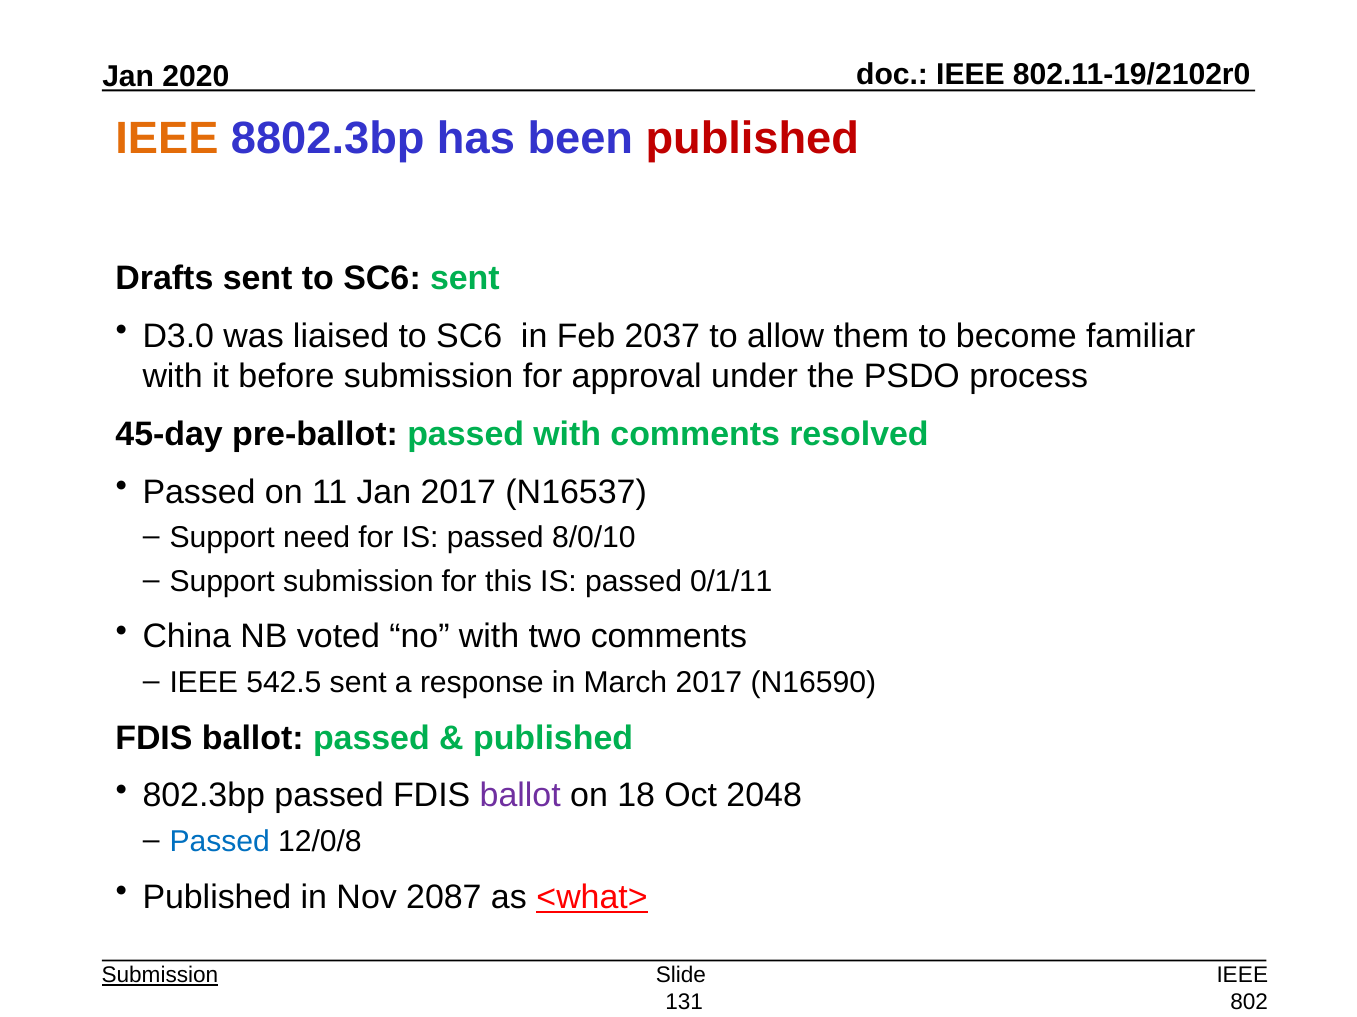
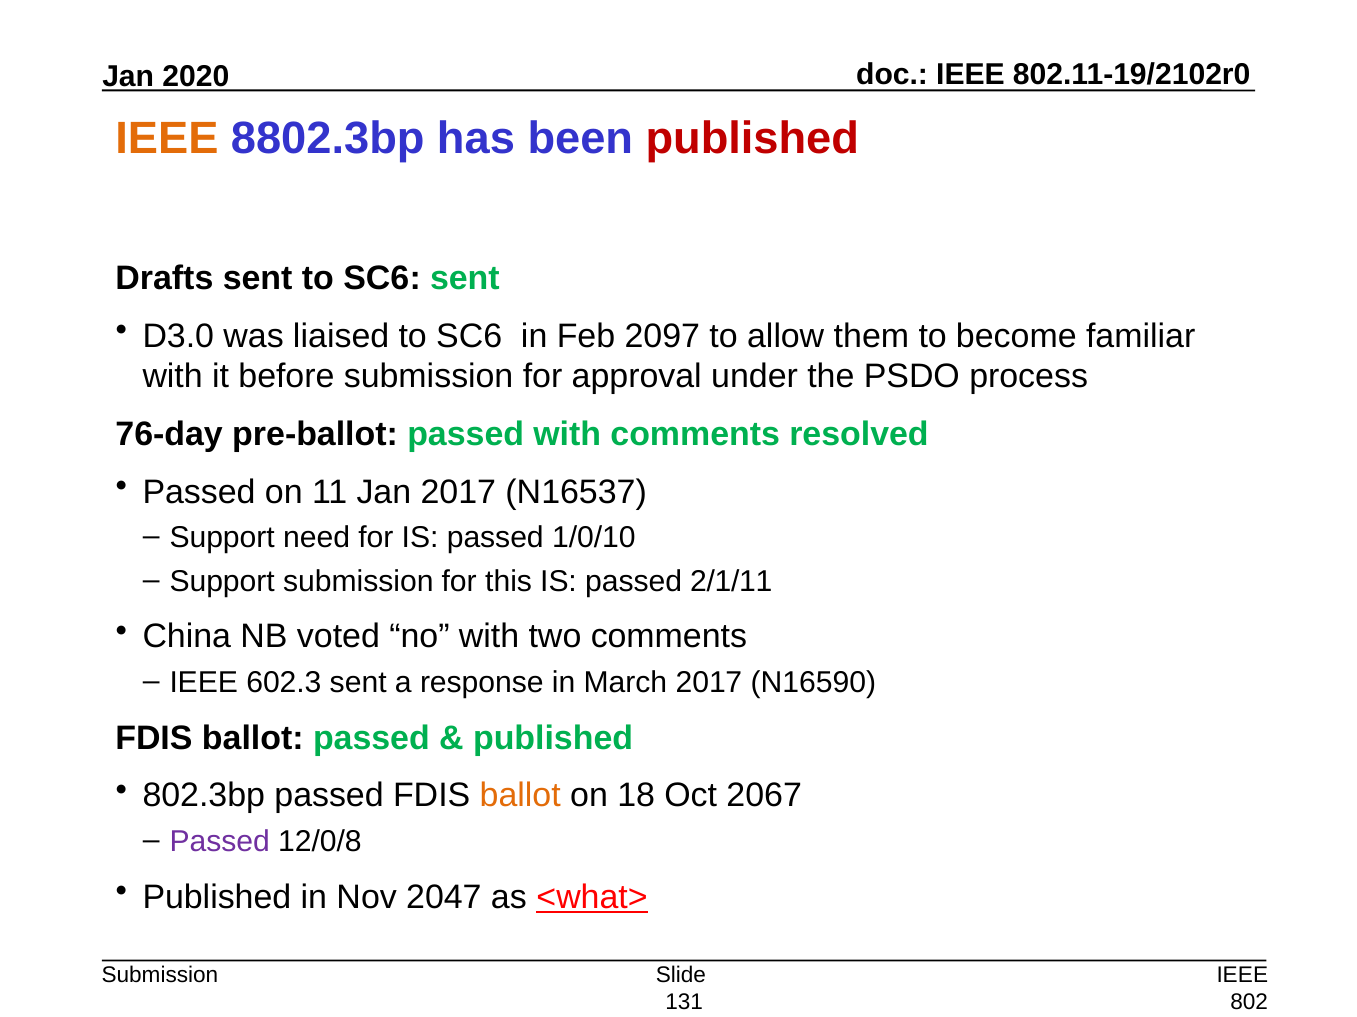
2037: 2037 -> 2097 (662, 336)
45-day: 45-day -> 76-day (169, 434)
8/0/10: 8/0/10 -> 1/0/10 (594, 538)
0/1/11: 0/1/11 -> 2/1/11 (731, 582)
542.5: 542.5 -> 602.3 (284, 683)
ballot colour: purple -> orange (520, 796)
2048: 2048 -> 2067 (764, 796)
Passed colour: blue -> purple (220, 842)
2087: 2087 -> 2047 (444, 898)
Submission underline: present -> none (160, 976)
